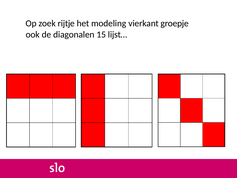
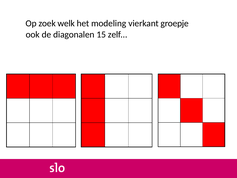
rijtje: rijtje -> welk (66, 23)
lijst…: lijst… -> zelf… (118, 34)
